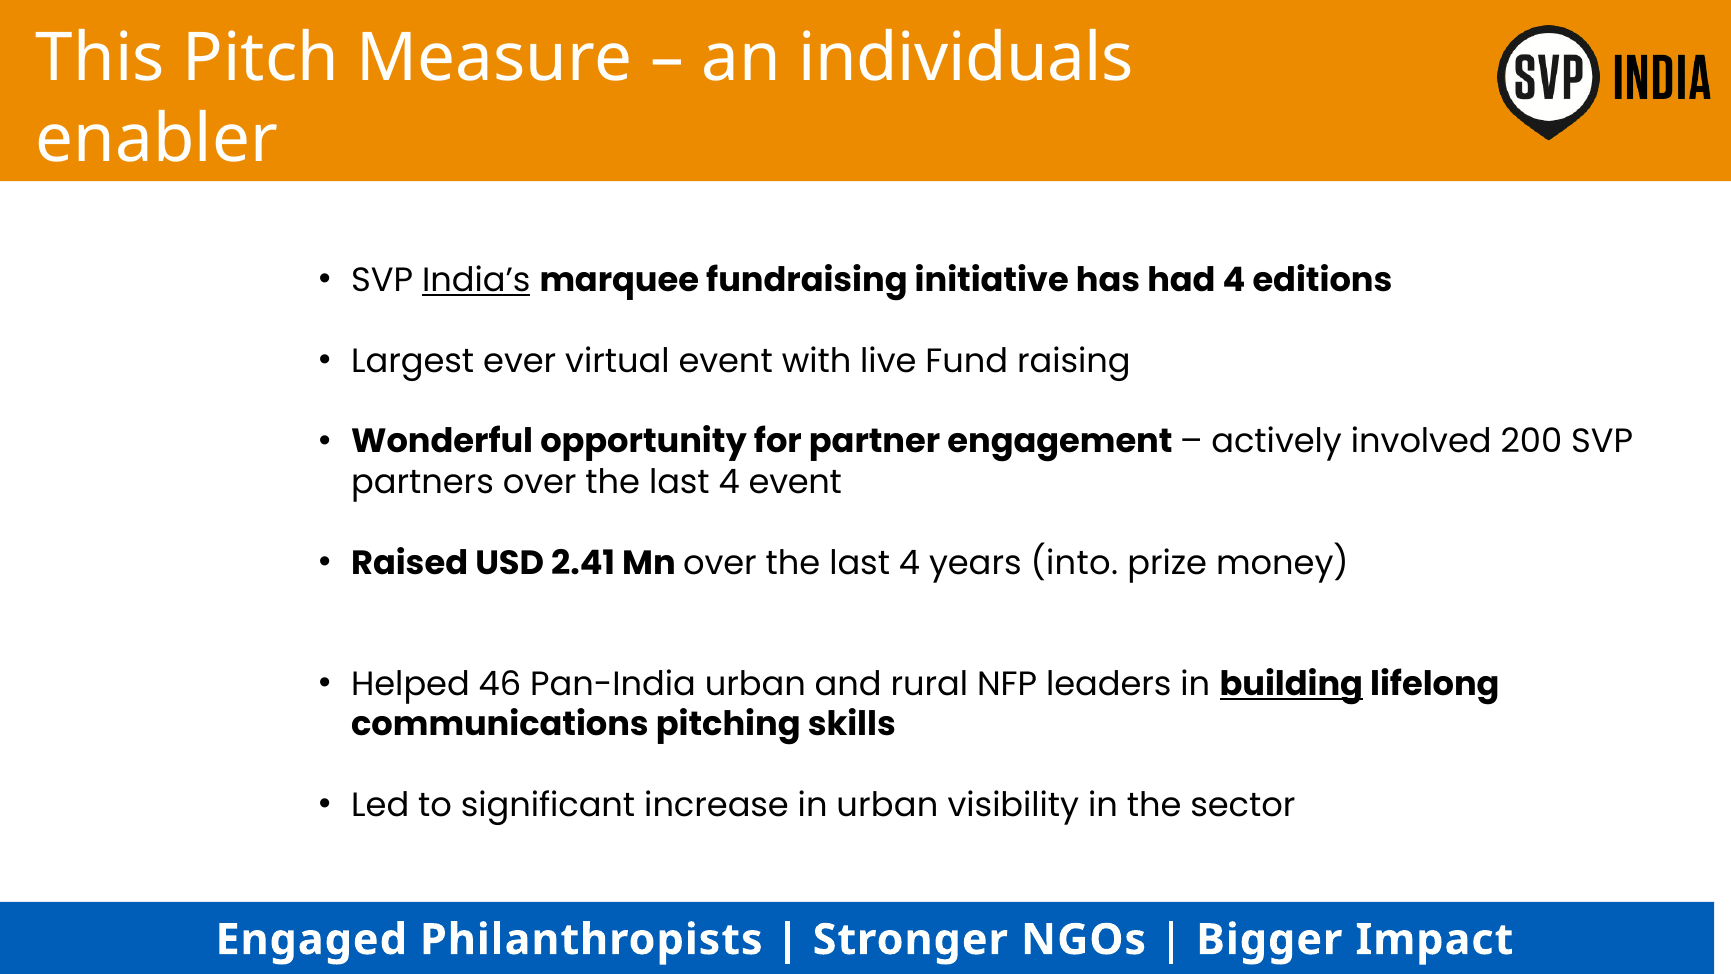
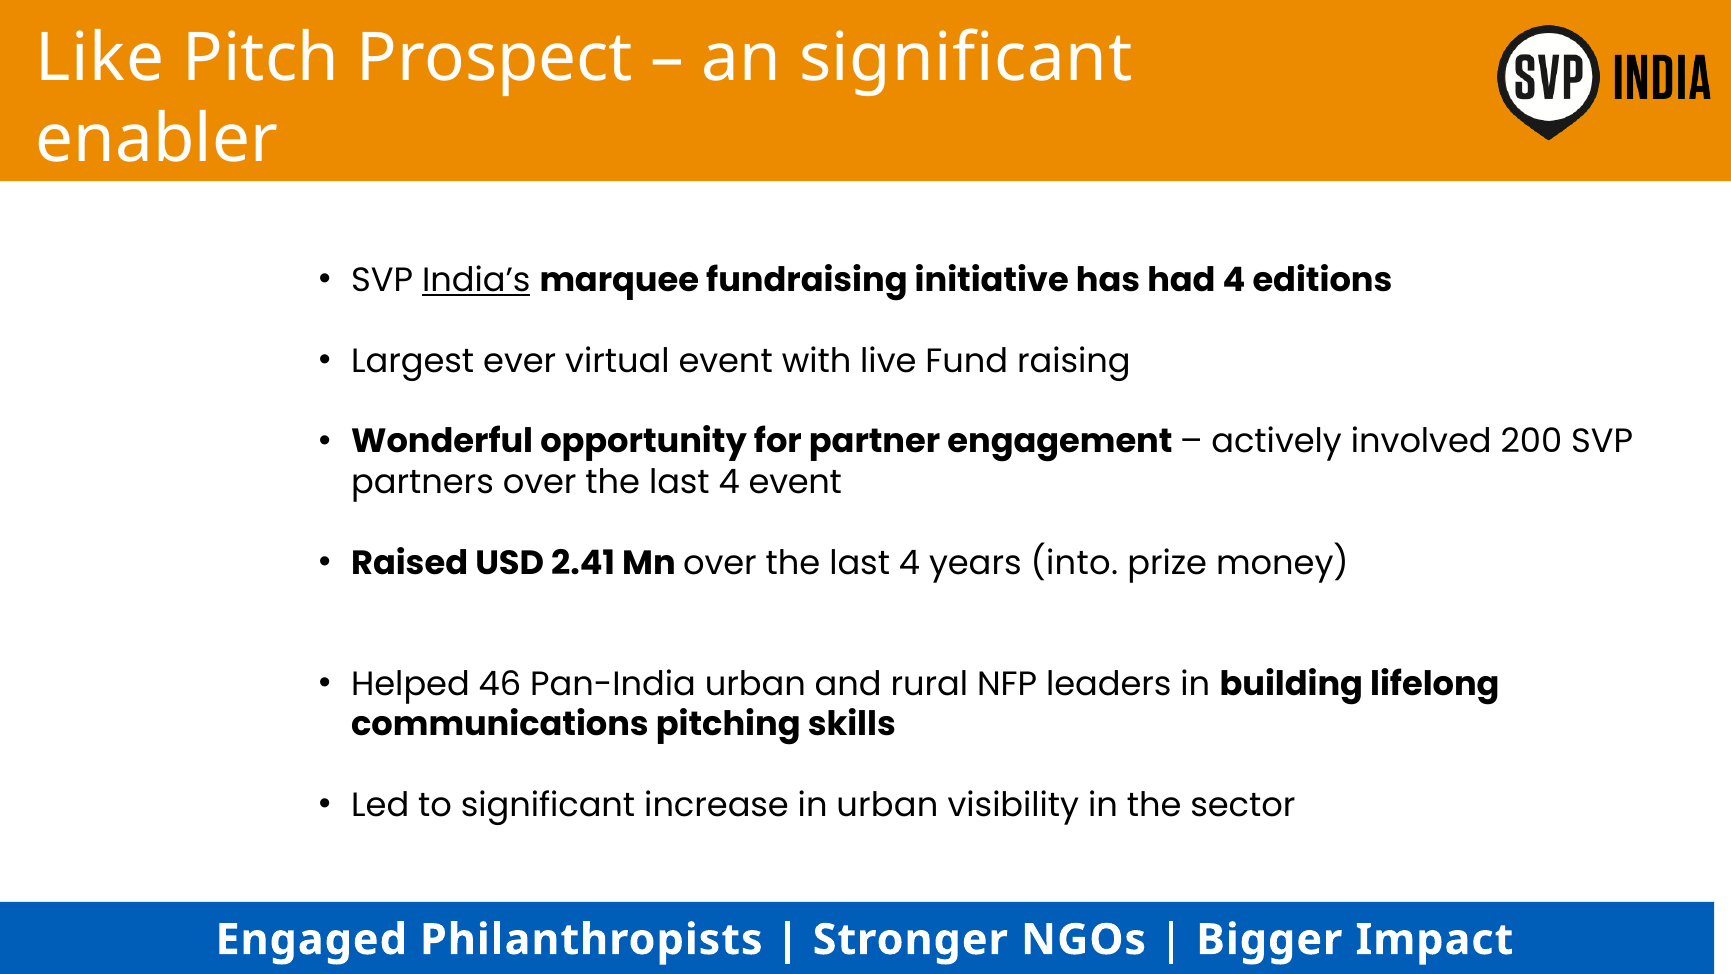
This: This -> Like (100, 59)
Measure: Measure -> Prospect (495, 59)
an individuals: individuals -> significant (966, 59)
building underline: present -> none (1291, 684)
